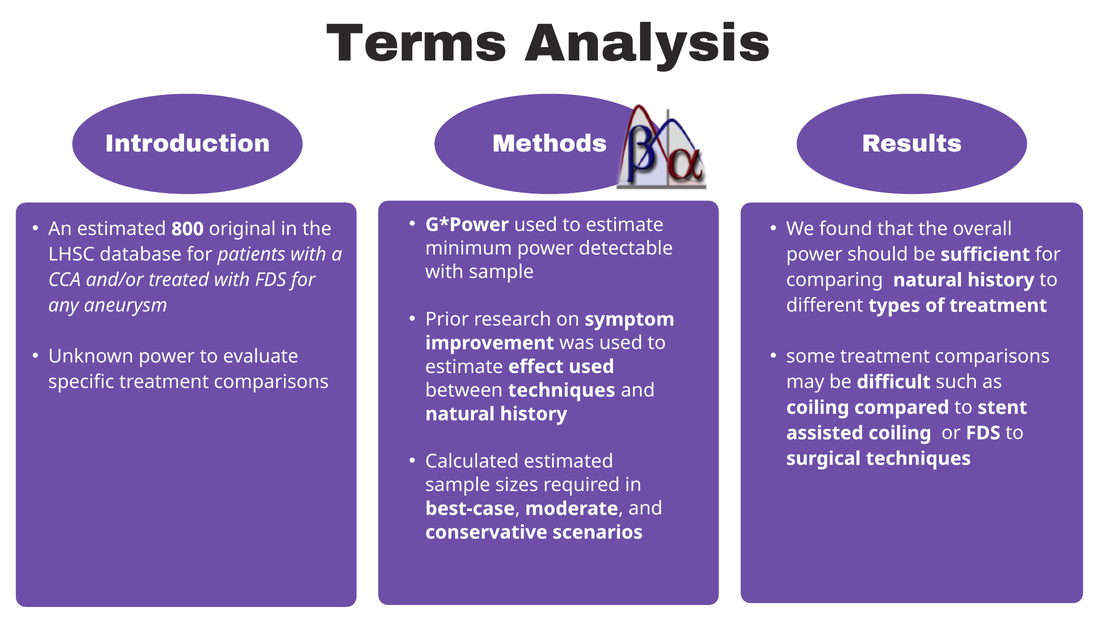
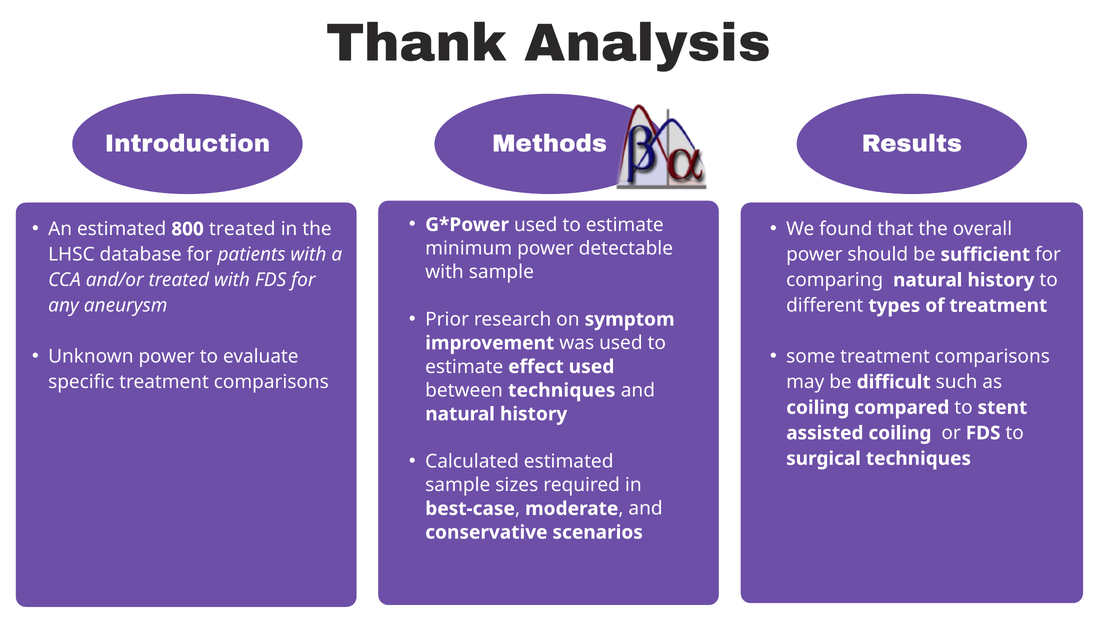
Terms: Terms -> Thank (416, 43)
800 original: original -> treated (242, 229)
